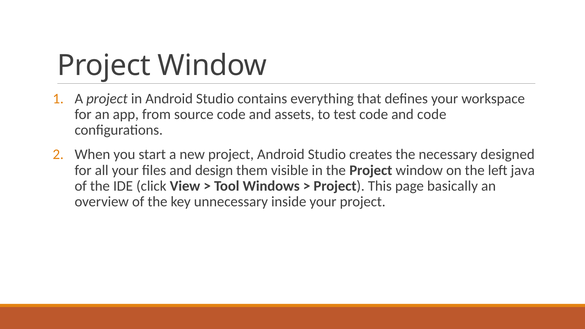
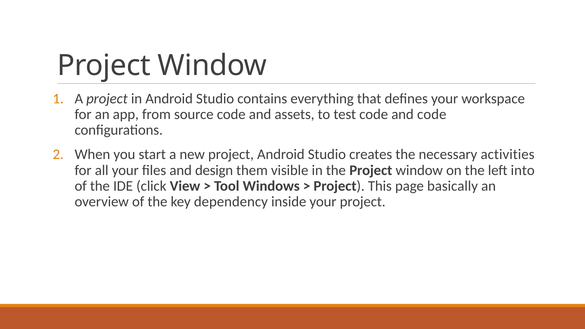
designed: designed -> activities (508, 154)
java: java -> into (523, 170)
unnecessary: unnecessary -> dependency (231, 202)
